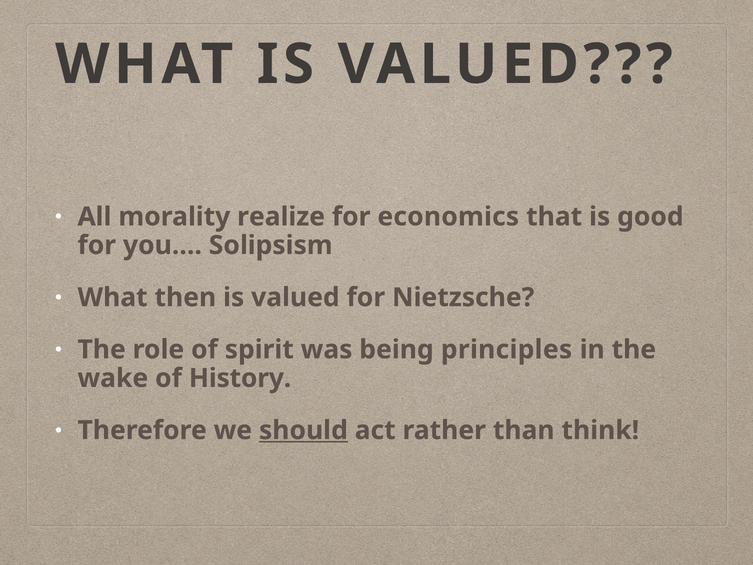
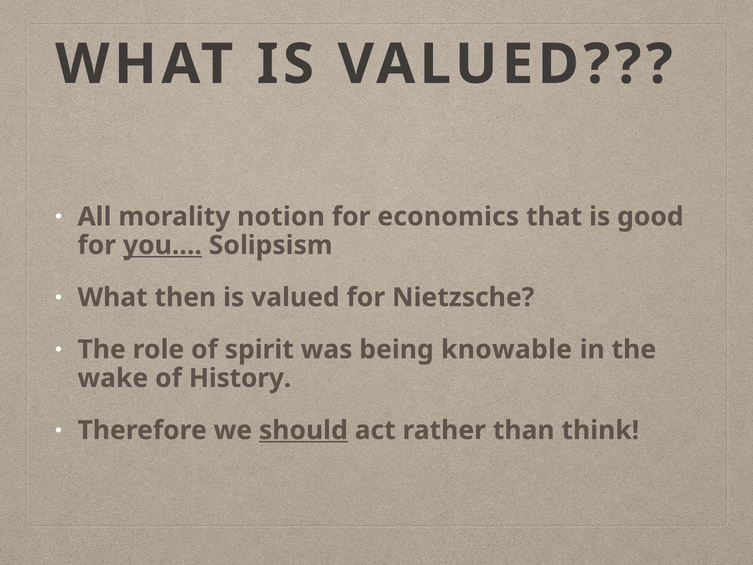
realize: realize -> notion (281, 217)
you… underline: none -> present (162, 245)
principles: principles -> knowable (507, 349)
